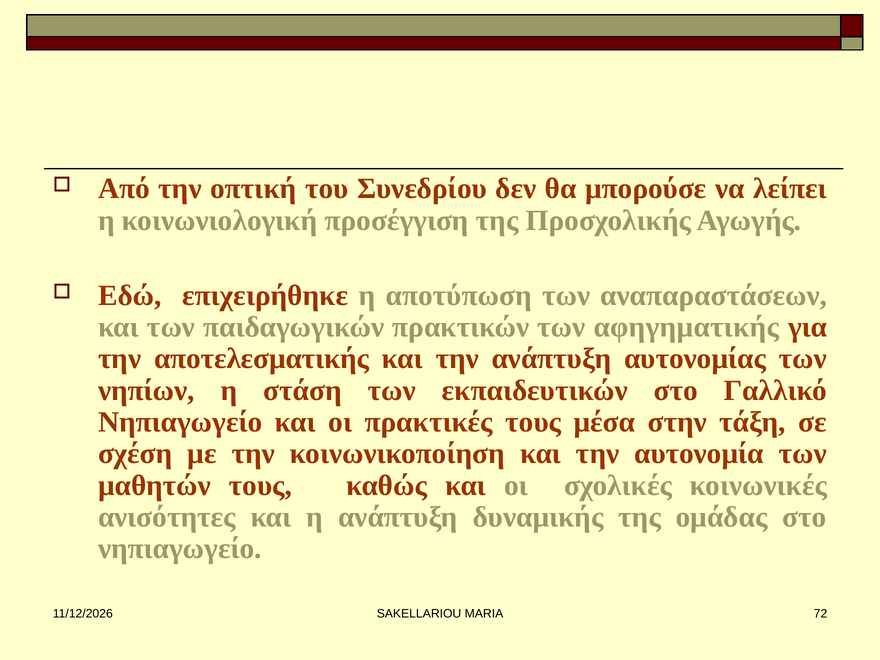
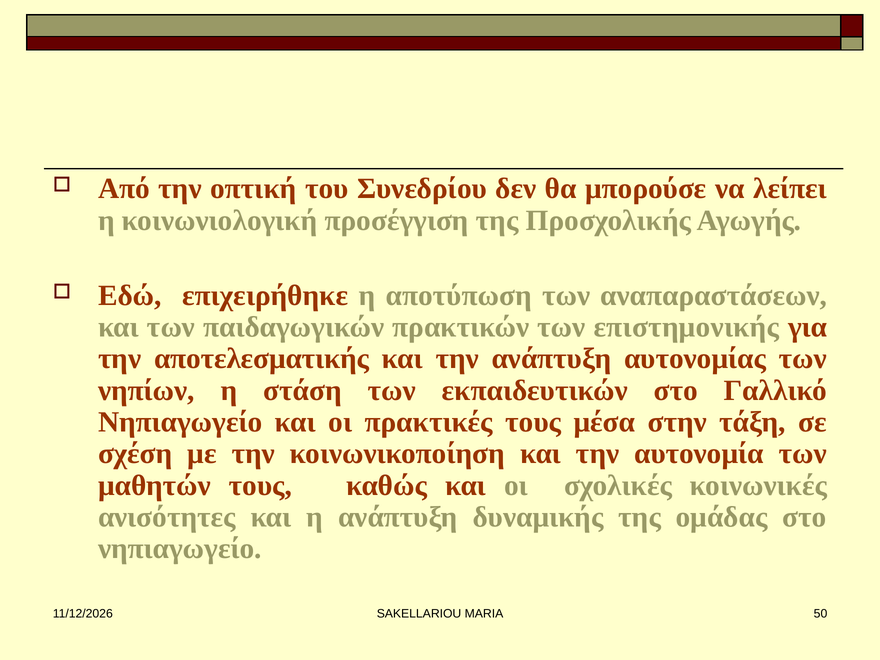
αφηγηματικής: αφηγηματικής -> επιστημονικής (686, 327)
72: 72 -> 50 (821, 614)
